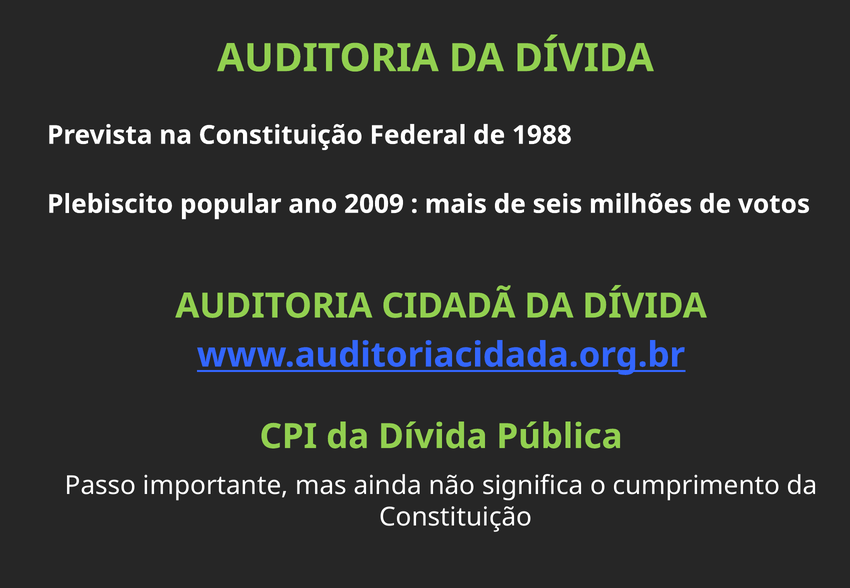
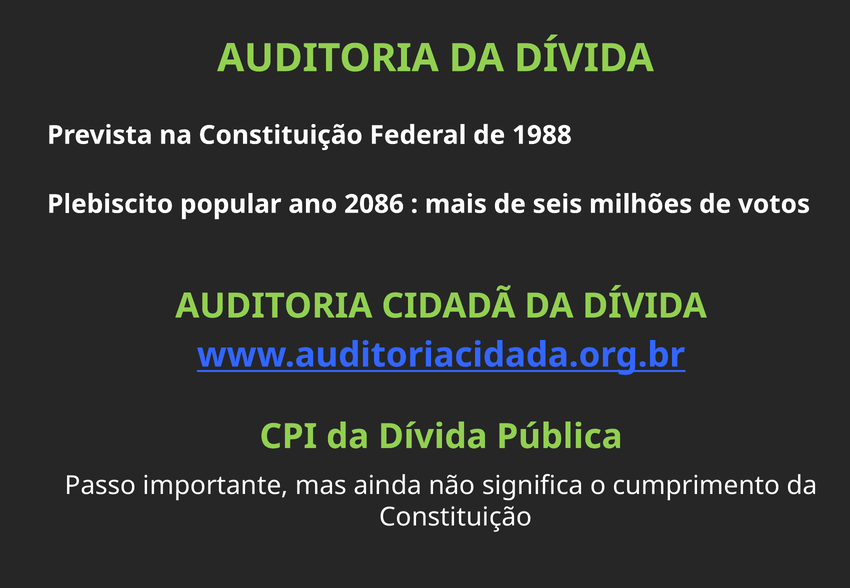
2009: 2009 -> 2086 (374, 204)
